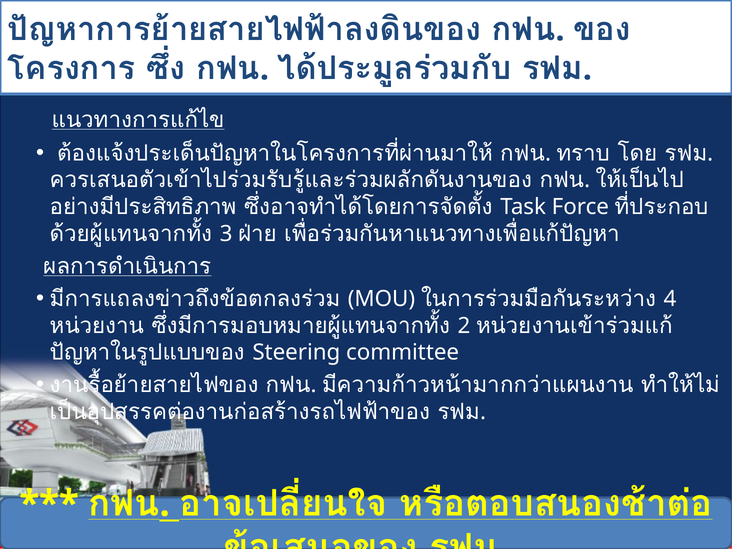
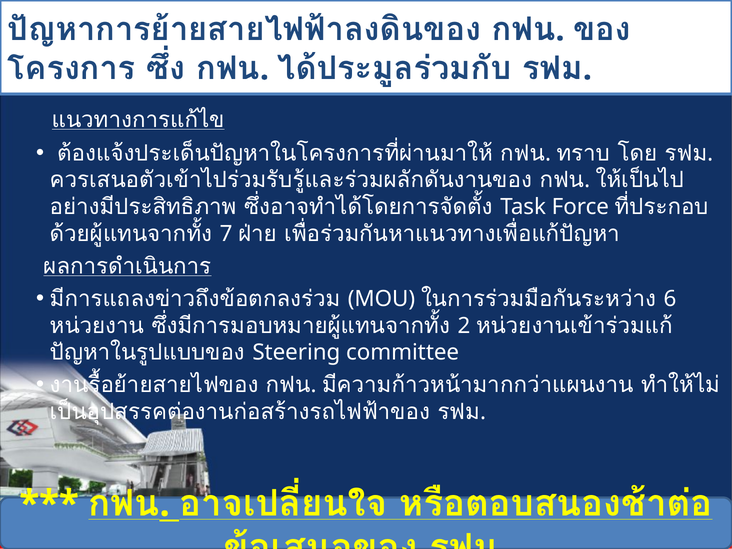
3: 3 -> 7 (226, 234)
4: 4 -> 6 (670, 299)
